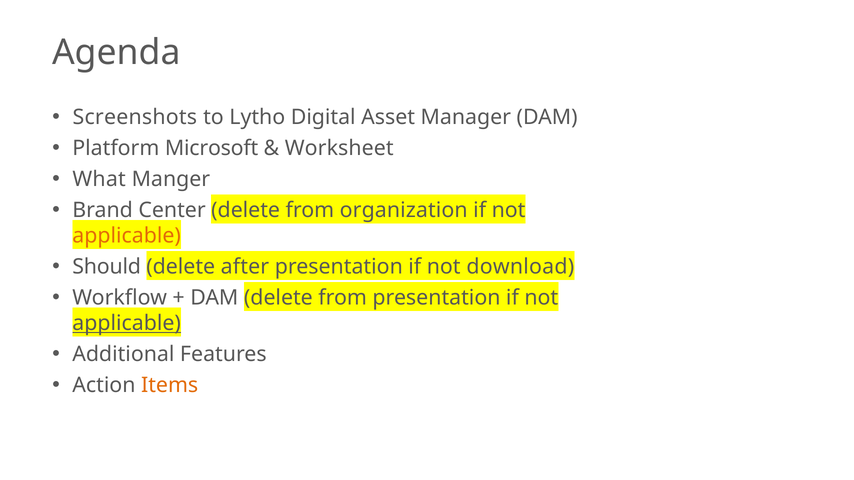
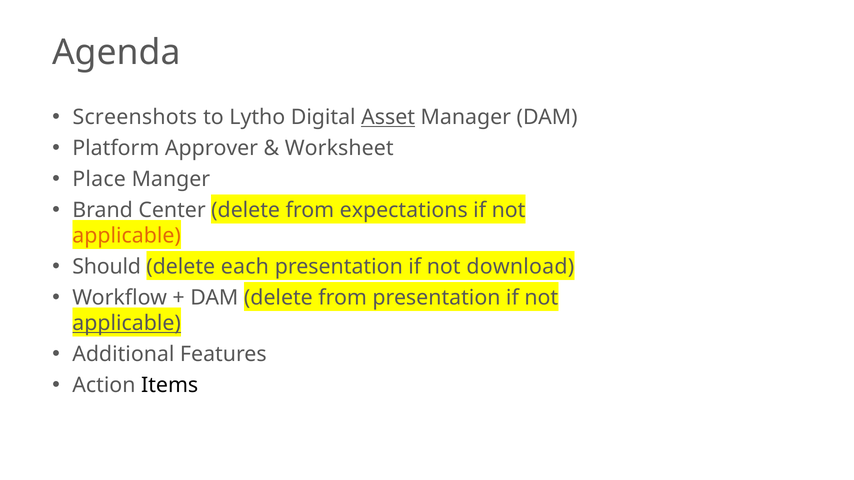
Asset underline: none -> present (388, 117)
Microsoft: Microsoft -> Approver (212, 148)
What: What -> Place (99, 179)
organization: organization -> expectations (404, 210)
after: after -> each (245, 267)
Items colour: orange -> black (170, 385)
